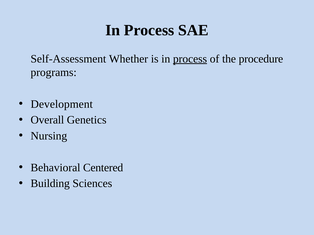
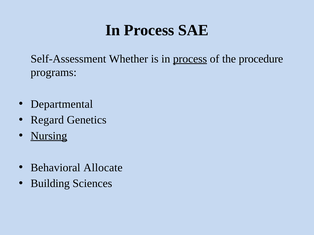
Development: Development -> Departmental (62, 104)
Overall: Overall -> Regard (47, 120)
Nursing underline: none -> present (49, 136)
Centered: Centered -> Allocate (103, 168)
